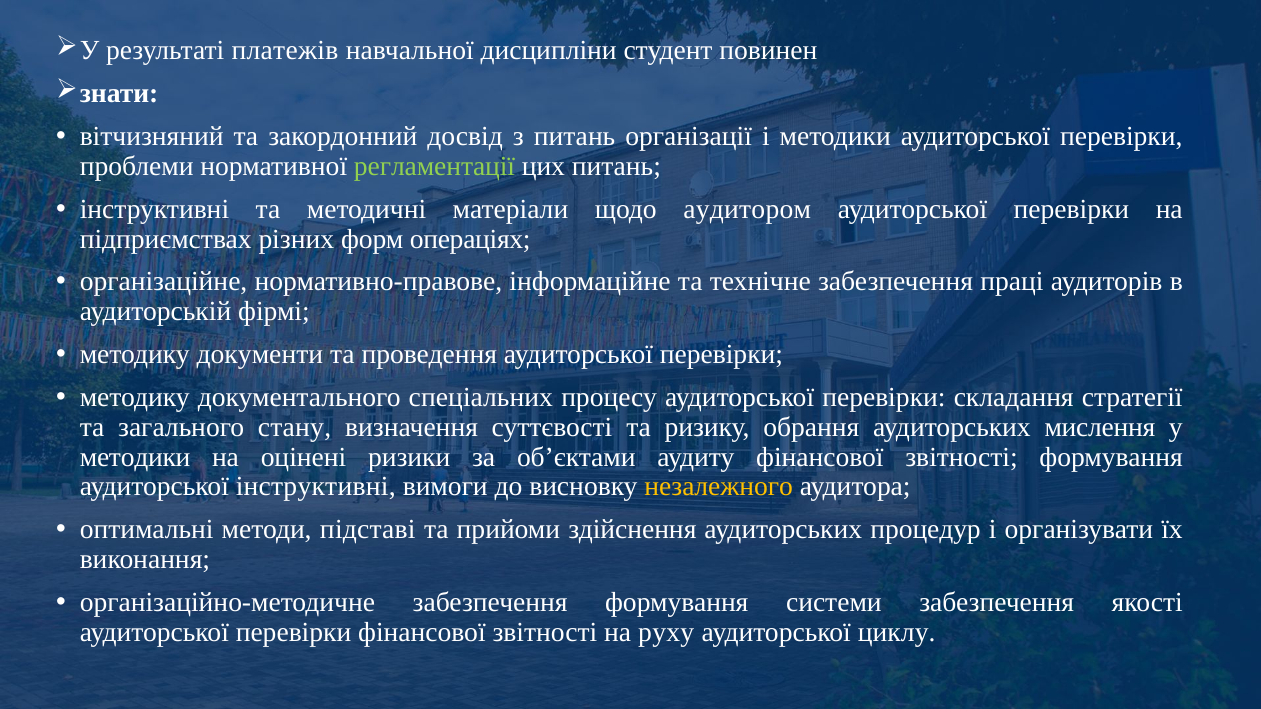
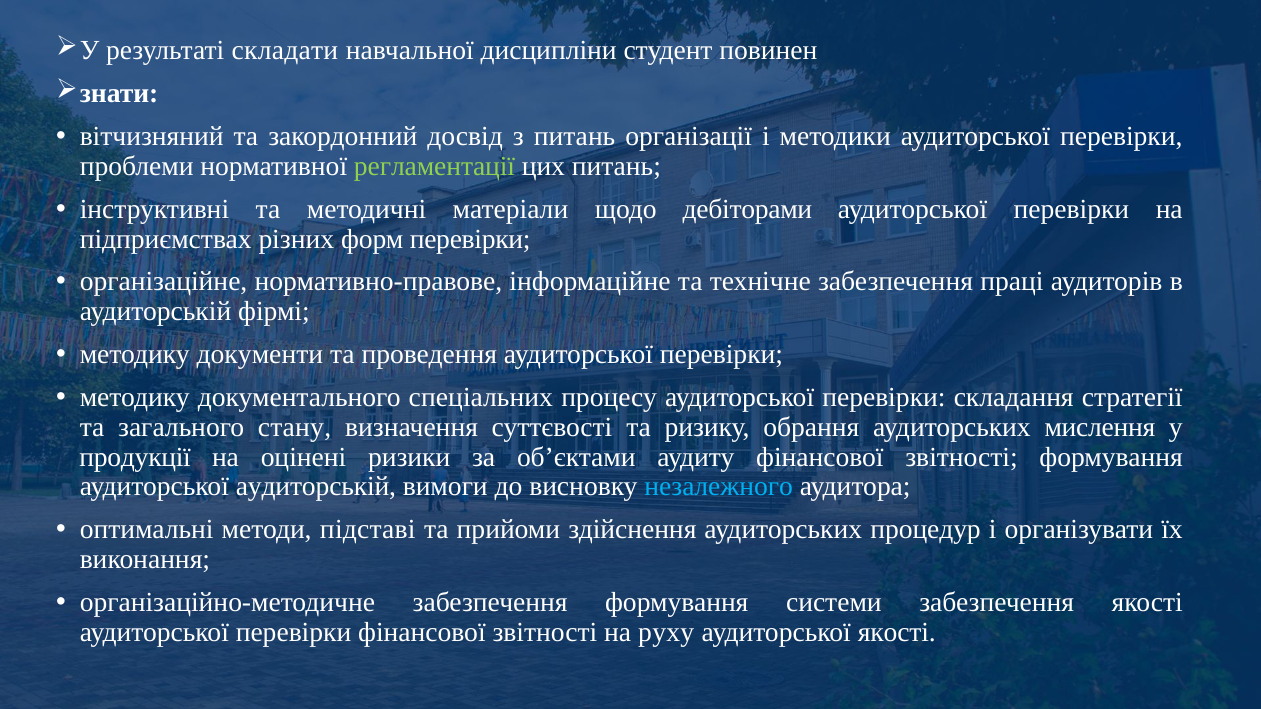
платежів: платежів -> складати (285, 51)
аудитором: аудитором -> дебіторами (747, 209)
форм операціях: операціях -> перевірки (470, 239)
методики: методики -> продукції (135, 457)
аудиторської інструктивні: інструктивні -> аудиторській (316, 487)
незалежного colour: yellow -> light blue (719, 487)
аудиторської циклу: циклу -> якості (897, 632)
